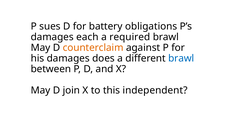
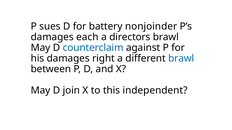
obligations: obligations -> nonjoinder (151, 26)
required: required -> directors (130, 37)
counterclaim colour: orange -> blue (93, 48)
does: does -> right (103, 58)
